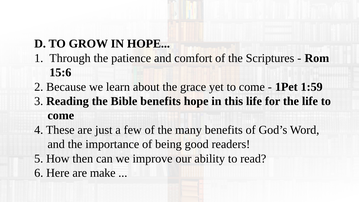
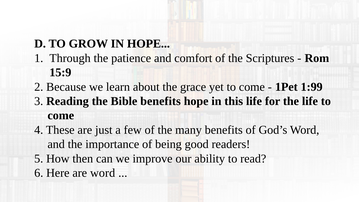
15:6: 15:6 -> 15:9 (60, 72)
1:59: 1:59 -> 1:99 (312, 87)
are make: make -> word (103, 173)
